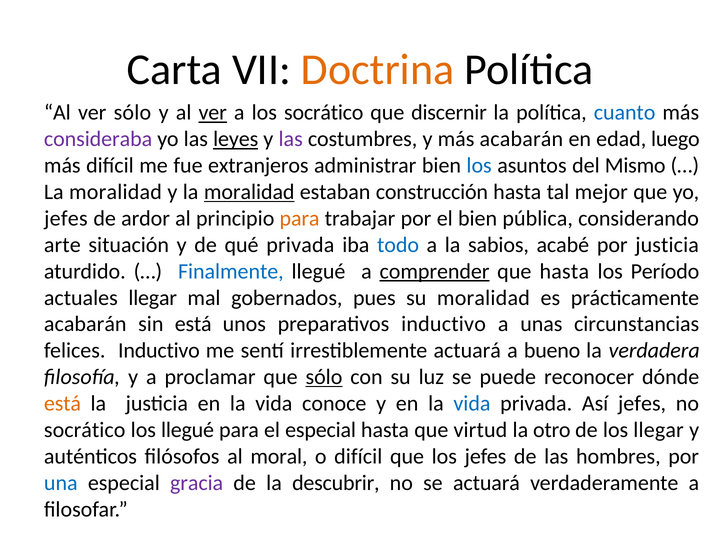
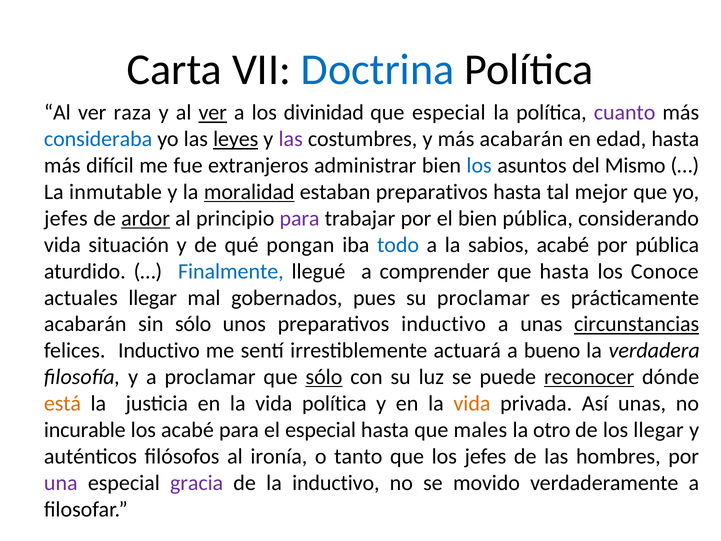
Doctrina colour: orange -> blue (378, 70)
ver sólo: sólo -> raza (132, 113)
los socrático: socrático -> divinidad (324, 113)
que discernir: discernir -> especial (449, 113)
cuanto colour: blue -> purple (625, 113)
consideraba colour: purple -> blue (98, 139)
edad luego: luego -> hasta (675, 139)
moralidad: moralidad -> inmutable (115, 192)
estaban construcción: construcción -> preparativos (432, 192)
ardor underline: none -> present (146, 218)
para colour: orange -> purple (300, 218)
arte: arte -> vida (62, 245)
qué privada: privada -> pongan (300, 245)
por justicia: justicia -> pública (667, 245)
comprender underline: present -> none (435, 271)
Período: Período -> Conoce (665, 271)
su moralidad: moralidad -> proclamar (483, 298)
sin está: está -> sólo (193, 324)
circunstancias underline: none -> present (637, 324)
reconocer underline: none -> present (589, 377)
vida conoce: conoce -> política (334, 403)
vida colour: blue -> orange (472, 403)
Así jefes: jefes -> unas (642, 403)
socrático: socrático -> incurable (85, 430)
los llegué: llegué -> acabé (187, 430)
virtud: virtud -> males (480, 430)
moral: moral -> ironía (279, 456)
o difícil: difícil -> tanto (358, 456)
una colour: blue -> purple (61, 483)
la descubrir: descubrir -> inductivo (336, 483)
se actuará: actuará -> movido (486, 483)
